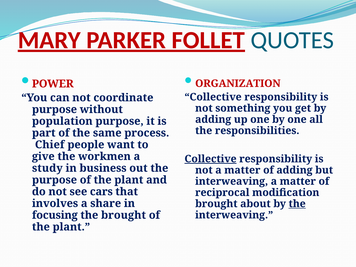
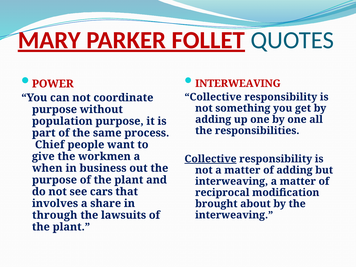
ORGANIZATION: ORGANIZATION -> INTERWEAVING (238, 83)
study: study -> when (47, 168)
the underline: present -> none (297, 204)
focusing: focusing -> through (55, 215)
the brought: brought -> lawsuits (124, 215)
